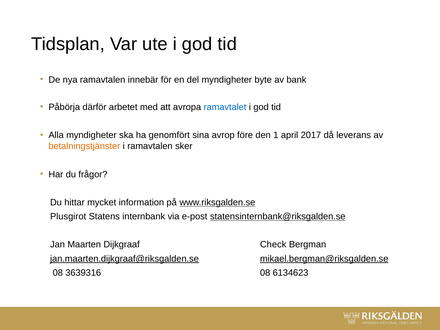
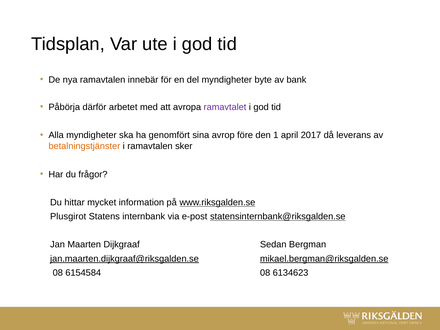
ramavtalet colour: blue -> purple (225, 107)
Check: Check -> Sedan (273, 245)
3639316: 3639316 -> 6154584 (83, 273)
